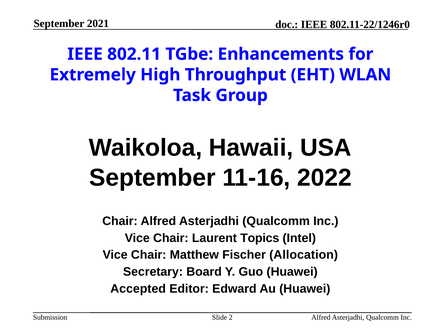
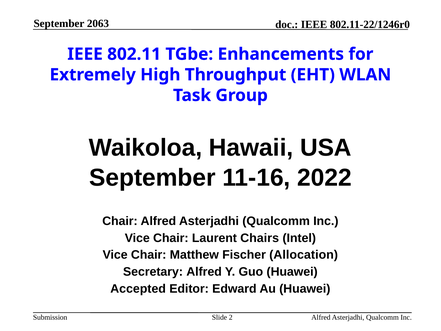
2021: 2021 -> 2063 (98, 23)
Topics: Topics -> Chairs (260, 238)
Secretary Board: Board -> Alfred (204, 272)
